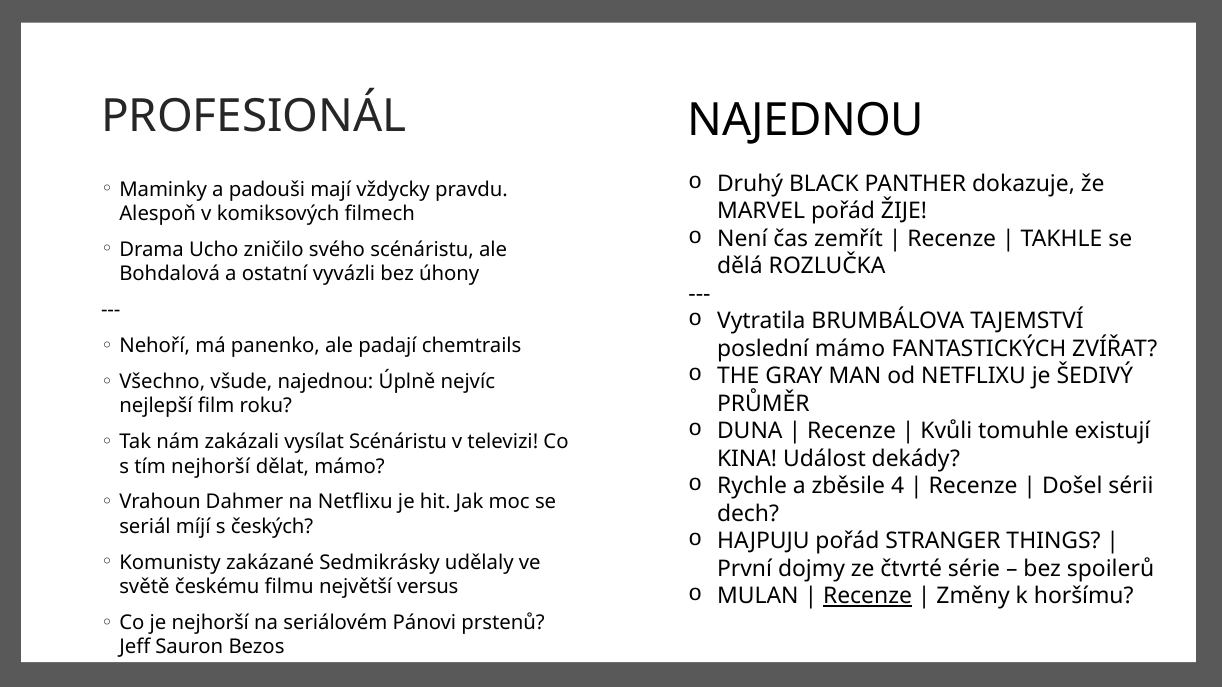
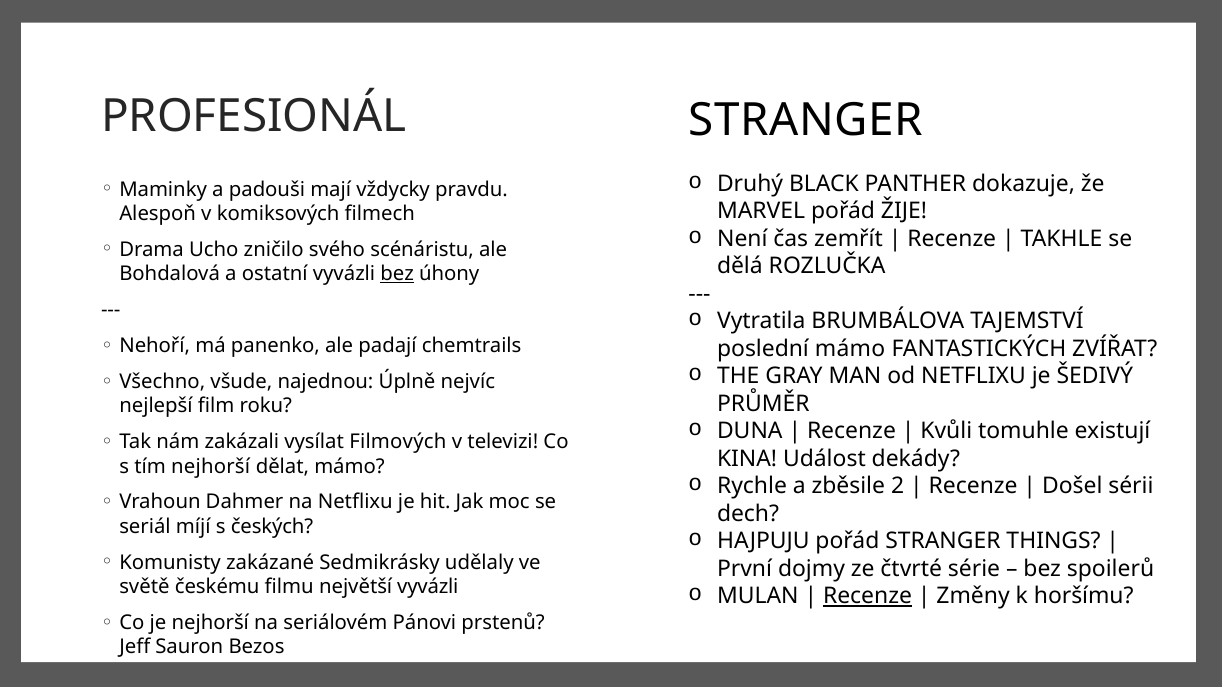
NAJEDNOU: NAJEDNOU -> STRANGER (806, 121)
bez underline: none -> present (397, 274)
vysílat Scénáristu: Scénáristu -> Filmových (398, 442)
4: 4 -> 2 (898, 486)
největší versus: versus -> vyvázli (428, 587)
